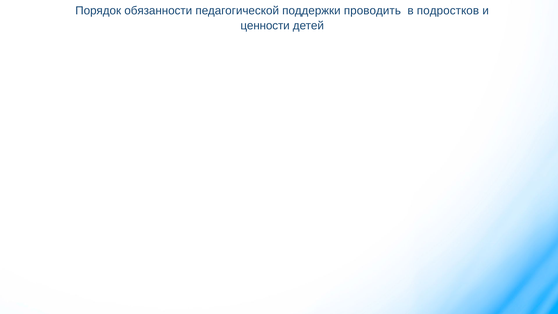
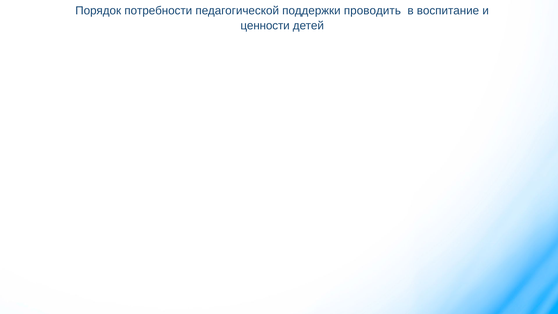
обязанности: обязанности -> потребности (158, 11)
подростков: подростков -> воспитание (448, 11)
